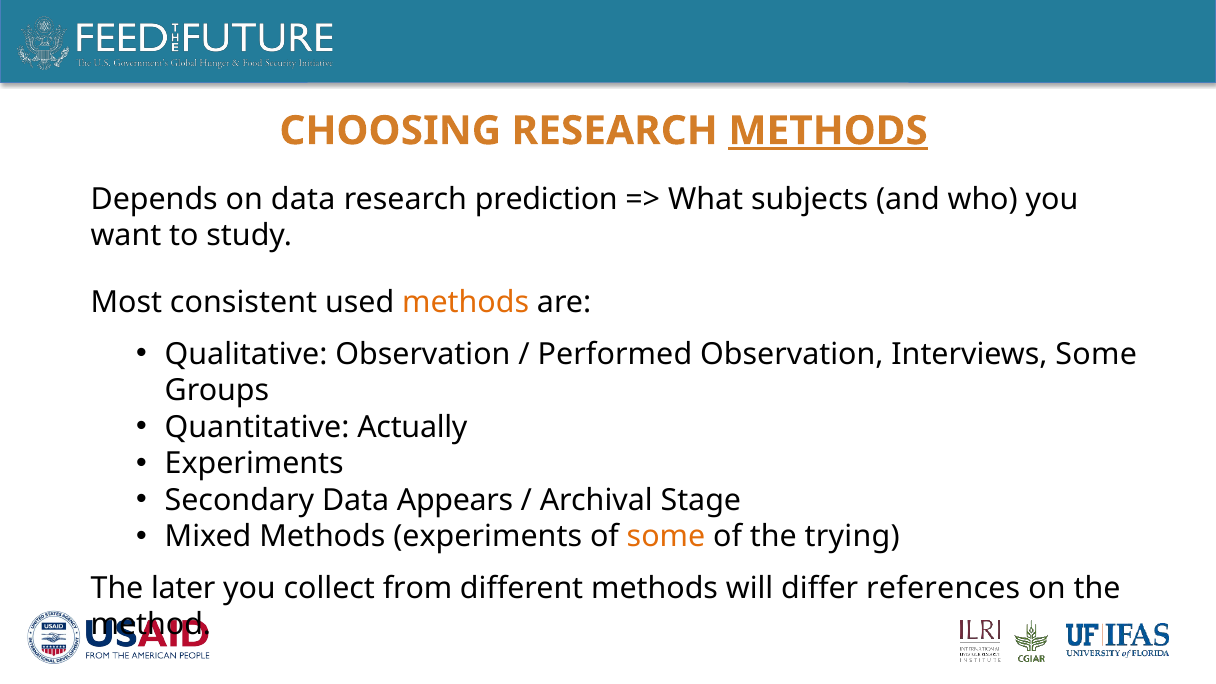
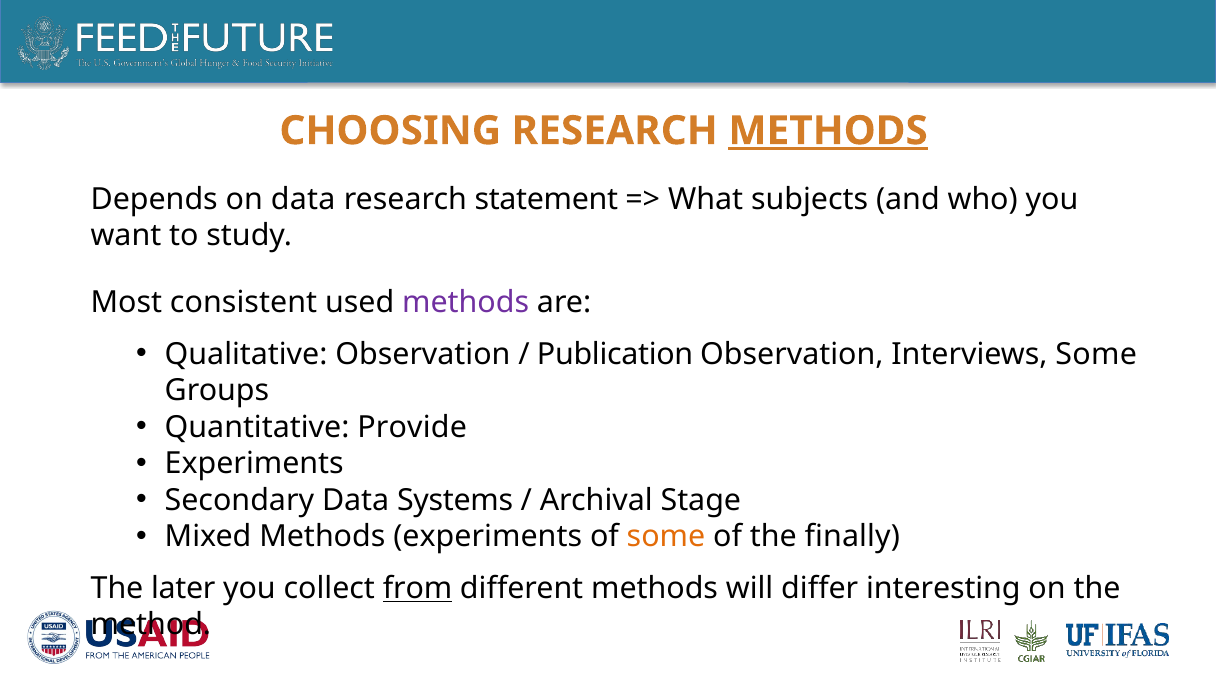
prediction: prediction -> statement (546, 199)
methods colour: orange -> purple (466, 303)
Performed: Performed -> Publication (615, 354)
Actually: Actually -> Provide (412, 427)
Appears: Appears -> Systems (455, 500)
trying: trying -> finally (852, 537)
from underline: none -> present (418, 588)
references: references -> interesting (943, 588)
